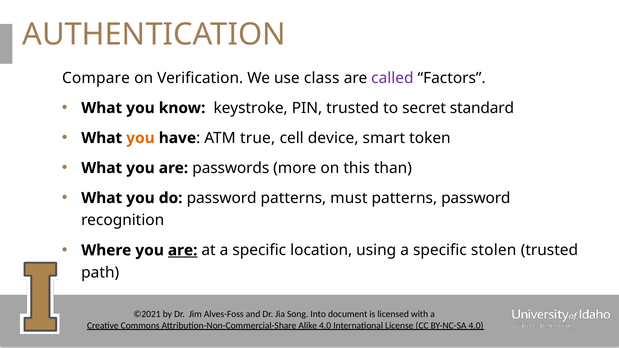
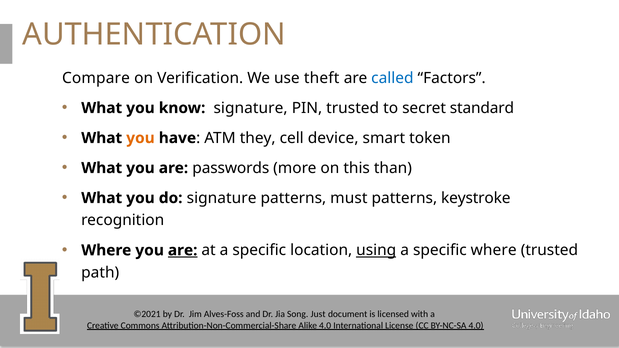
class: class -> theft (322, 78)
called colour: purple -> blue (392, 78)
know keystroke: keystroke -> signature (251, 108)
true: true -> they (258, 138)
do password: password -> signature (222, 198)
patterns password: password -> keystroke (476, 198)
using underline: none -> present (376, 250)
specific stolen: stolen -> where (494, 250)
Into: Into -> Just (318, 314)
